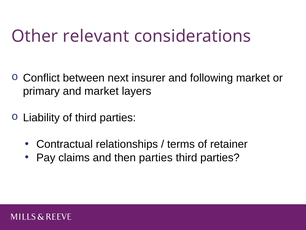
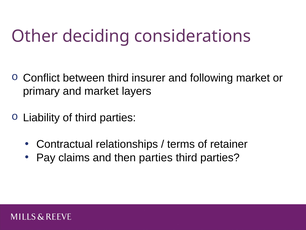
relevant: relevant -> deciding (96, 36)
between next: next -> third (118, 78)
